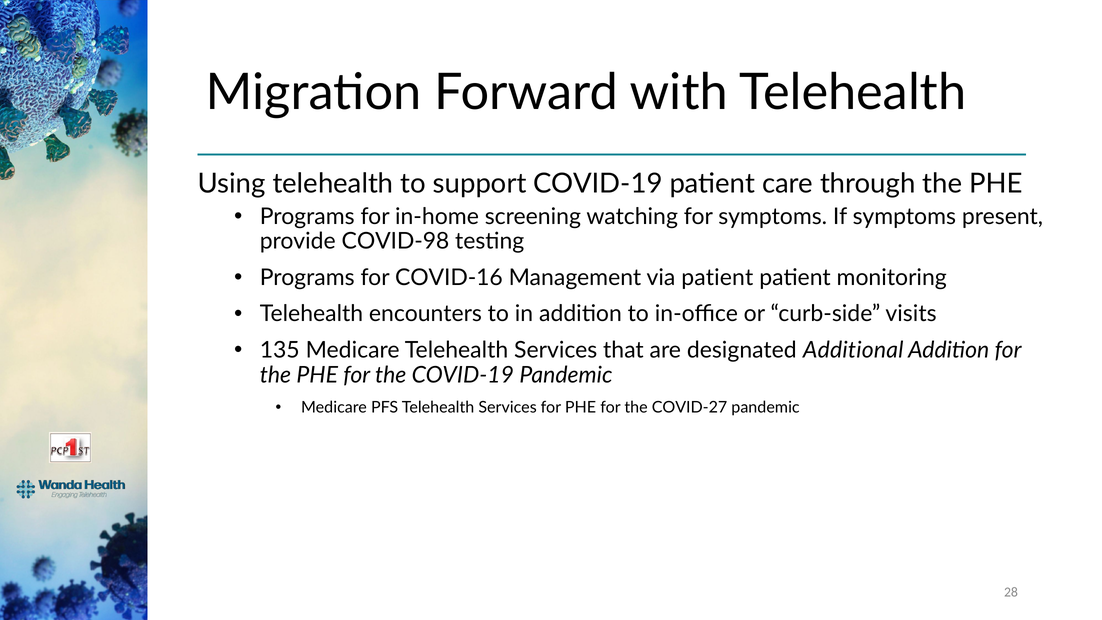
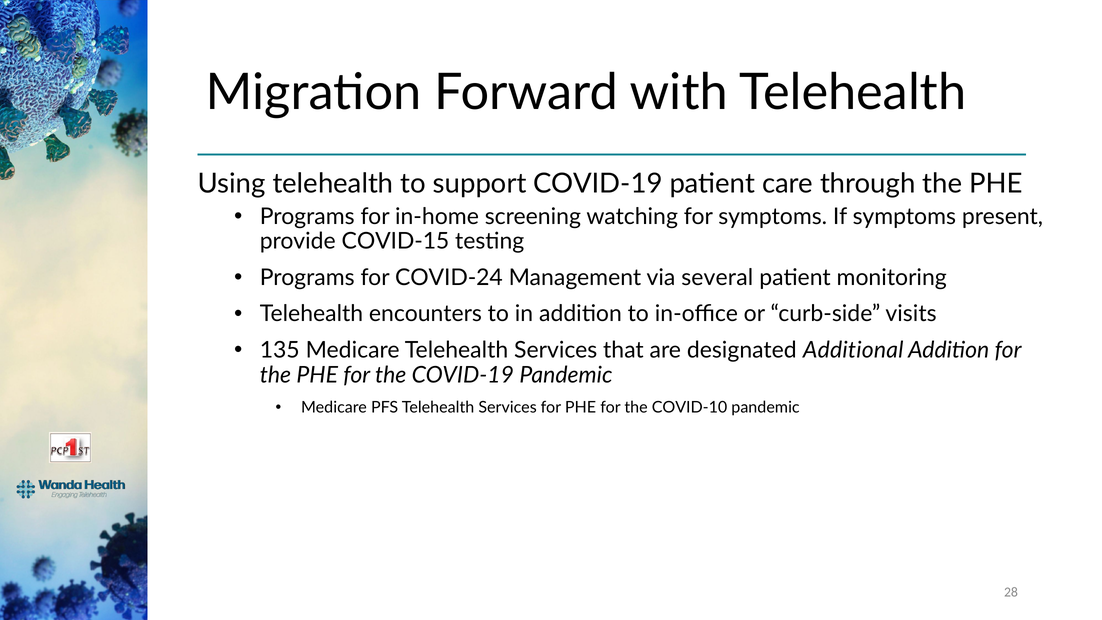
COVID-98: COVID-98 -> COVID-15 (395, 241)
COVID-16: COVID-16 -> COVID-24 (449, 278)
via patient: patient -> several (717, 278)
COVID-27: COVID-27 -> COVID-10 (690, 407)
